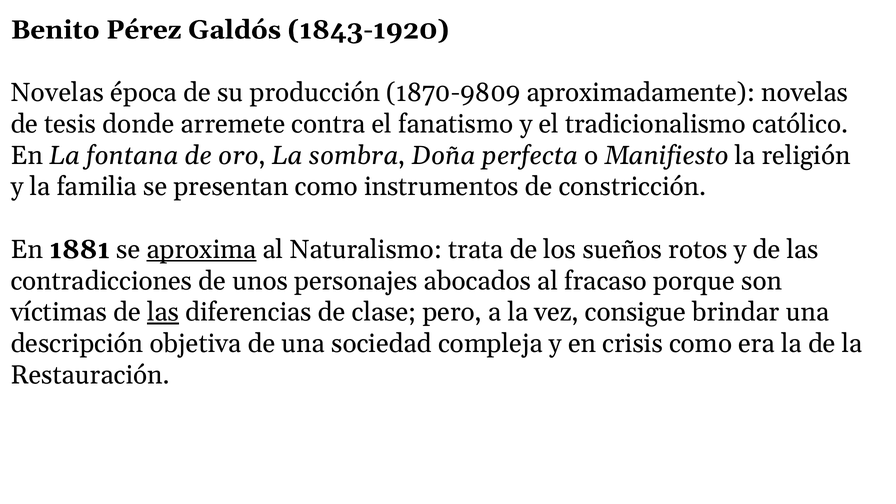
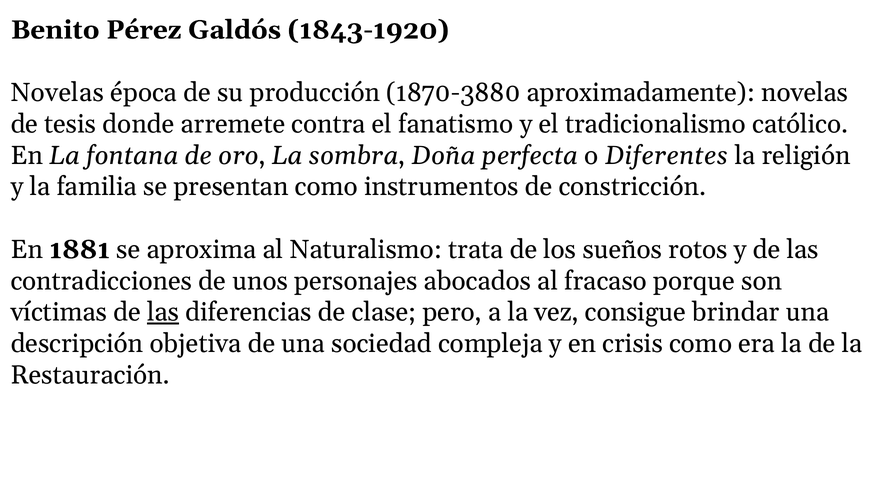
1870-9809: 1870-9809 -> 1870-3880 (453, 93)
Manifiesto: Manifiesto -> Diferentes (667, 155)
aproxima underline: present -> none (201, 250)
